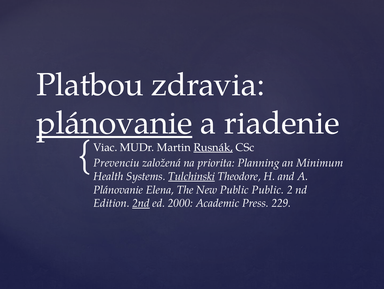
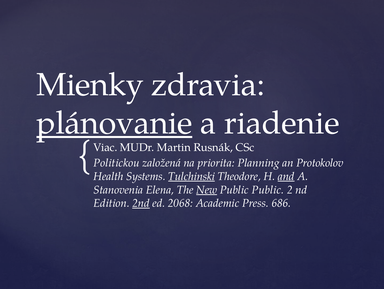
Platbou: Platbou -> Mienky (90, 85)
Rusnák underline: present -> none (213, 147)
Prevenciu: Prevenciu -> Politickou (116, 163)
Minimum: Minimum -> Protokolov (320, 163)
and underline: none -> present (286, 176)
Plánovanie: Plánovanie -> Stanovenia (118, 189)
New underline: none -> present (207, 189)
2000: 2000 -> 2068 (180, 203)
229: 229 -> 686 (281, 203)
